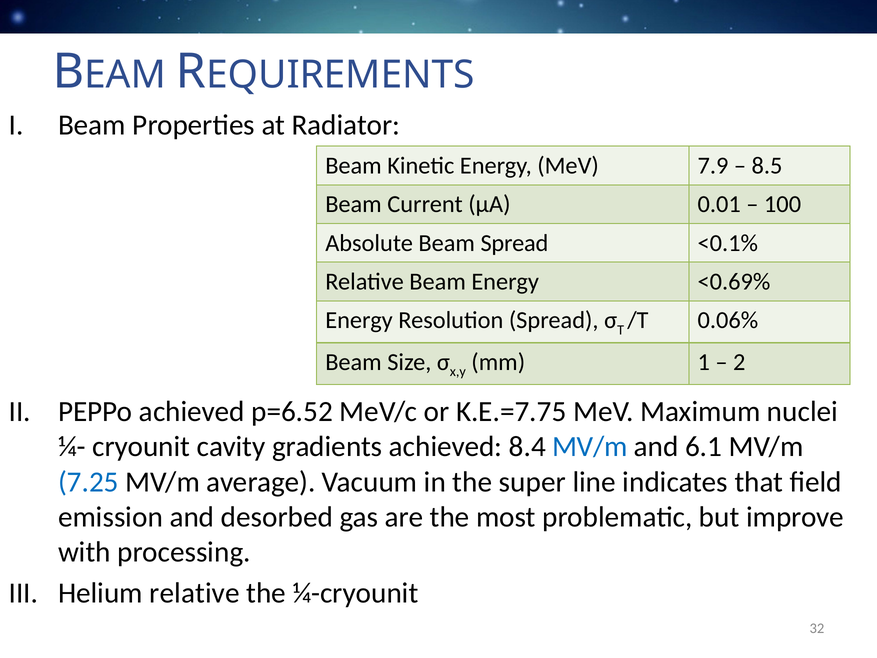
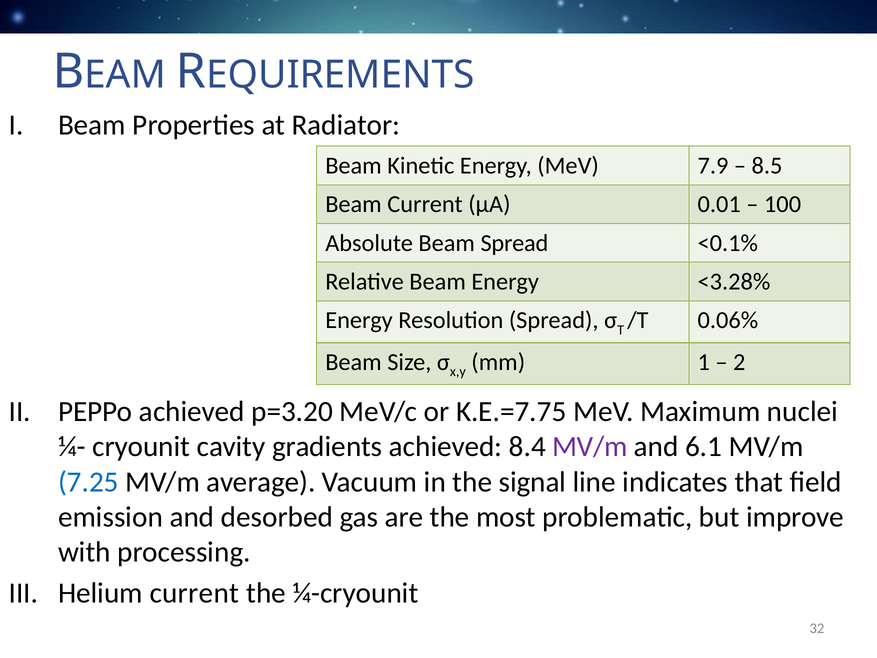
<0.69%: <0.69% -> <3.28% (734, 282)
p=6.52: p=6.52 -> p=3.20 (292, 412)
MV/m colour: blue -> purple (590, 447)
super: super -> signal (532, 482)
Helium relative: relative -> current (194, 593)
